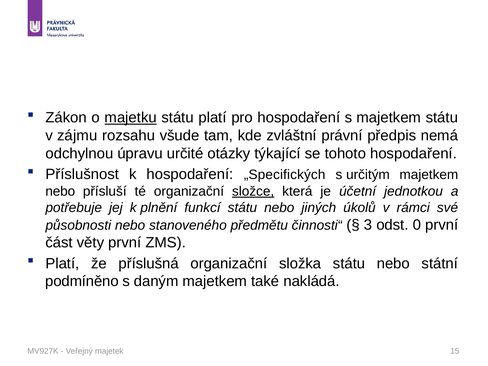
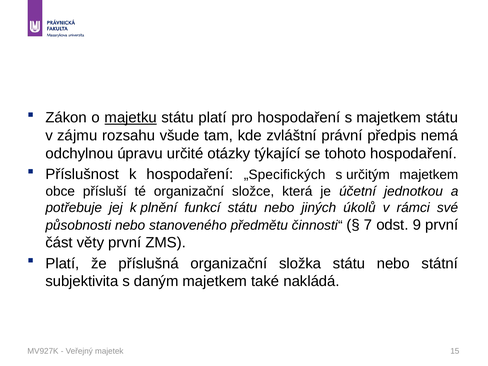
nebo: nebo -> obce (60, 191)
složce underline: present -> none (253, 191)
3: 3 -> 7 (368, 225)
0: 0 -> 9 (417, 225)
podmíněno: podmíněno -> subjektivita (82, 281)
